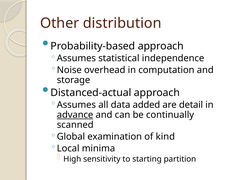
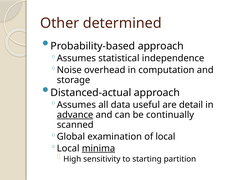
distribution: distribution -> determined (122, 23)
added: added -> useful (146, 105)
of kind: kind -> local (165, 137)
minima underline: none -> present (98, 148)
